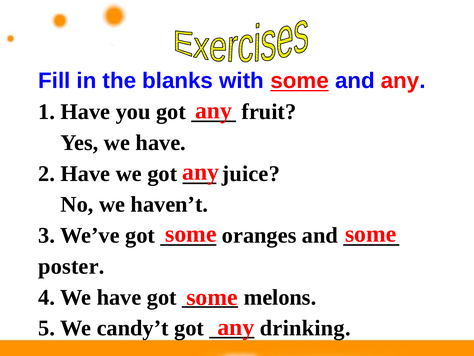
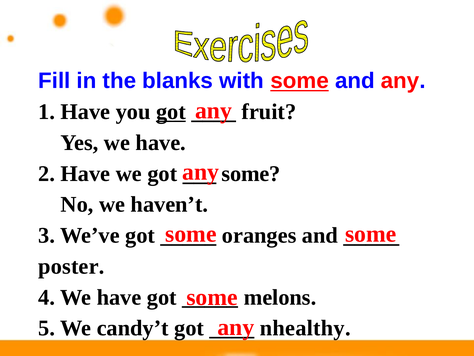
got underline: none -> present (171, 112)
juice: juice -> some (251, 173)
drinking: drinking -> nhealthy (305, 328)
